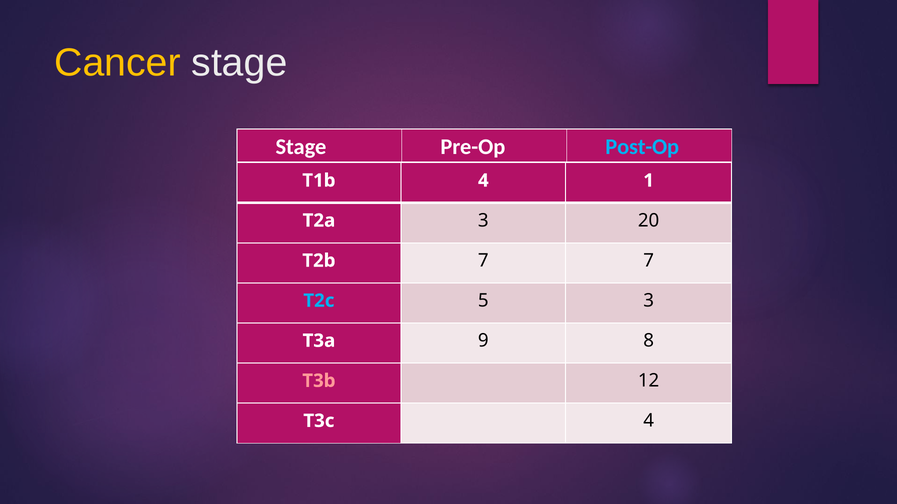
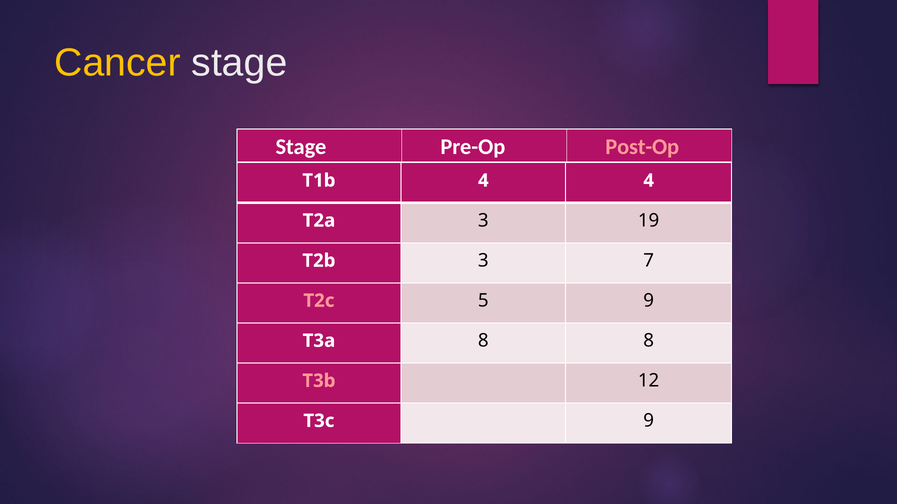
Post-Op colour: light blue -> pink (642, 147)
4 1: 1 -> 4 (649, 181)
20: 20 -> 19 (649, 221)
T2b 7: 7 -> 3 (483, 261)
T2c colour: light blue -> pink (319, 301)
5 3: 3 -> 9 (649, 301)
T3a 9: 9 -> 8 (483, 341)
T3c 4: 4 -> 9 (649, 421)
